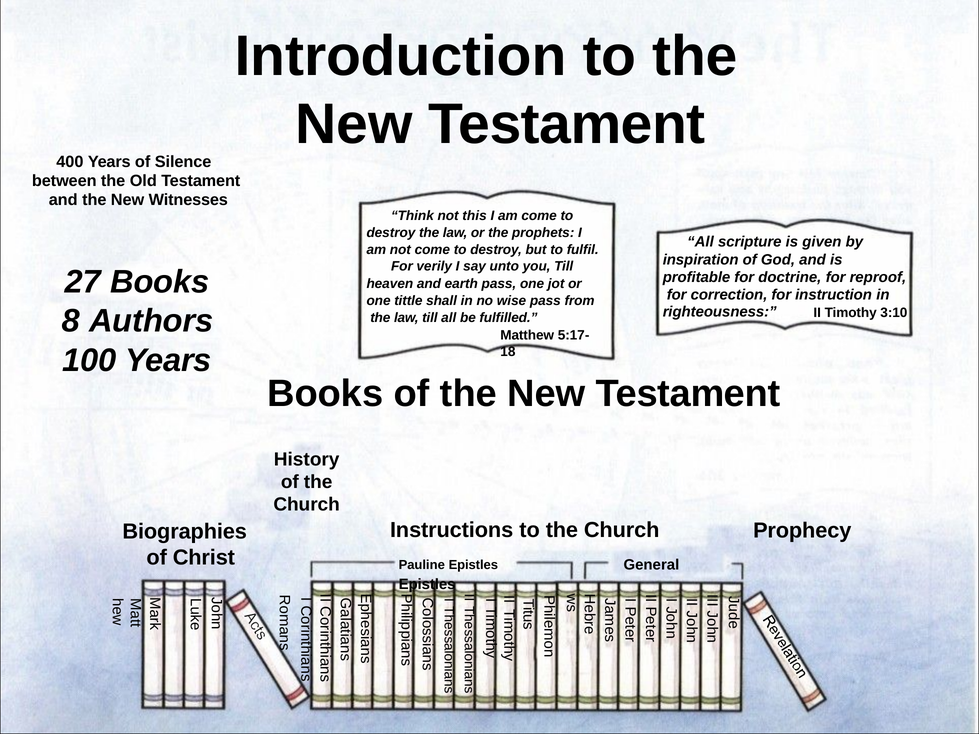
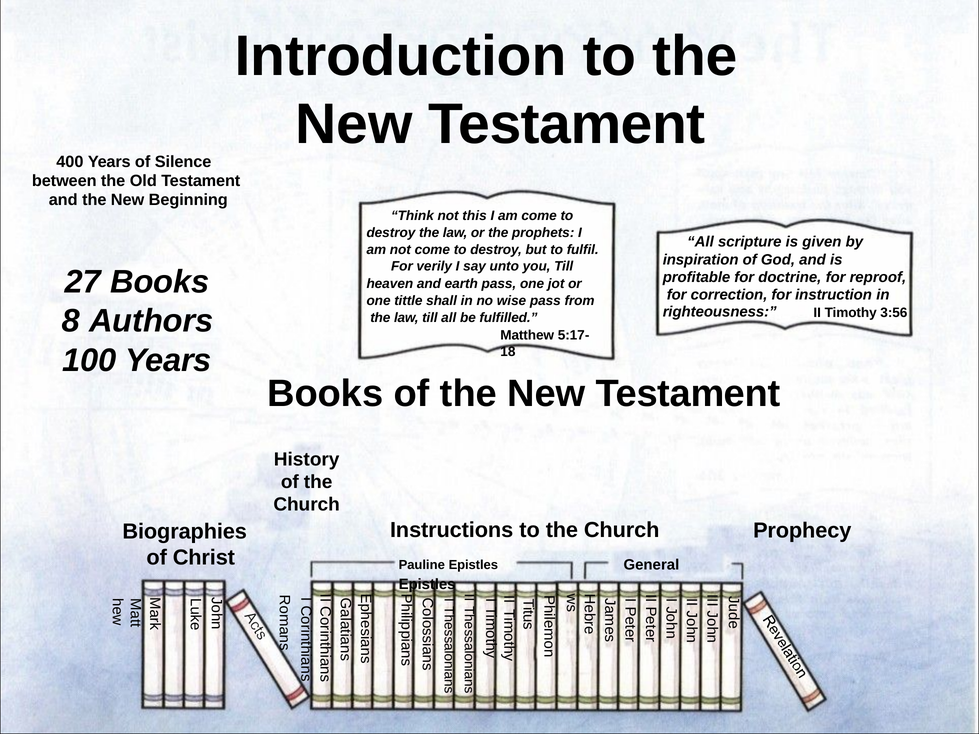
Witnesses: Witnesses -> Beginning (188, 200)
3:10: 3:10 -> 3:56 (894, 313)
